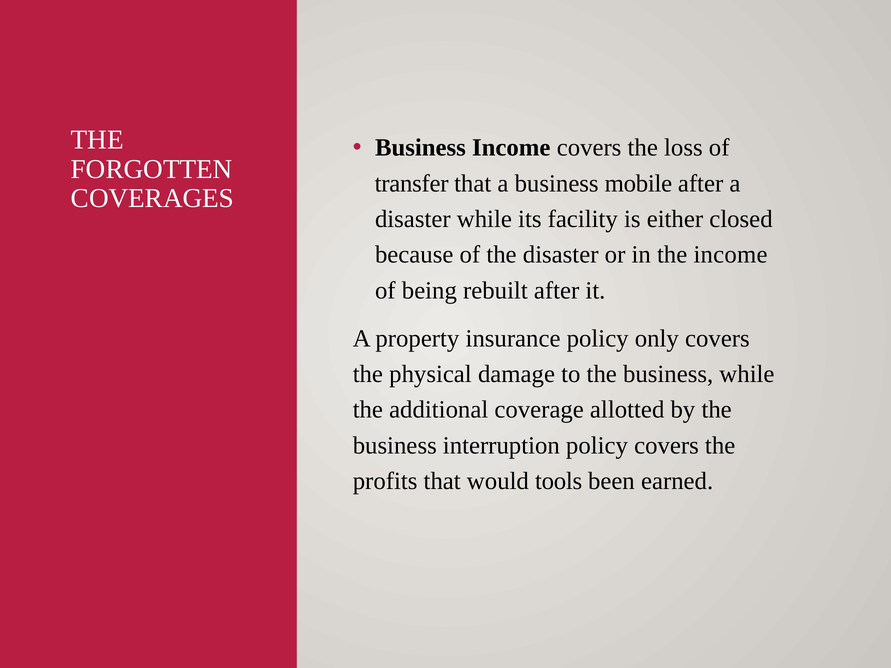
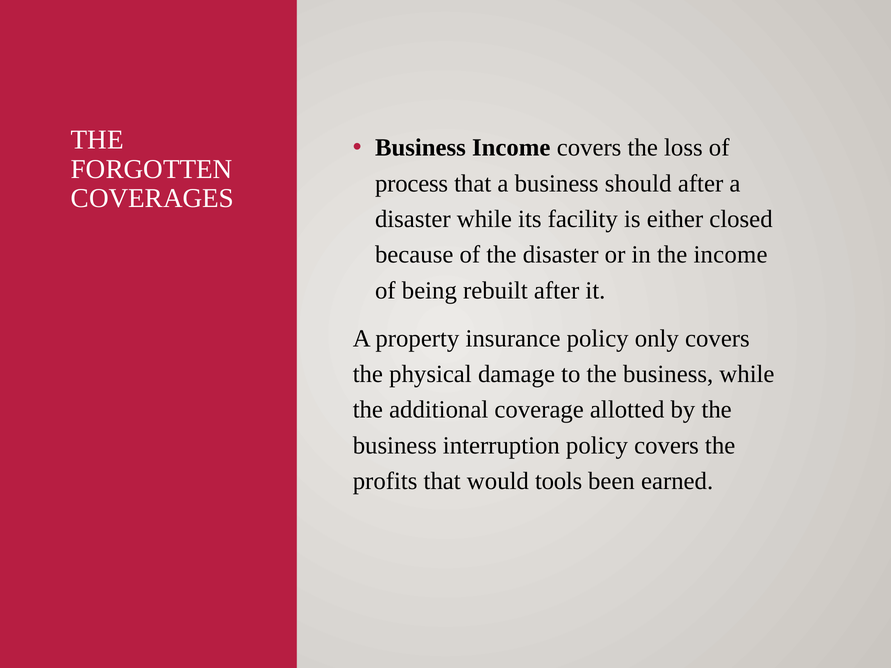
transfer: transfer -> process (412, 184)
mobile: mobile -> should (638, 184)
